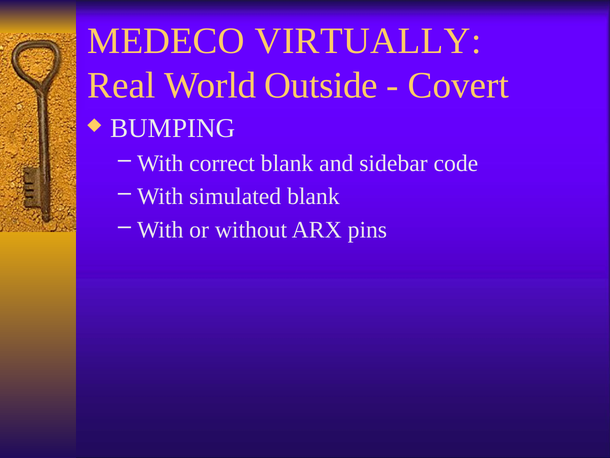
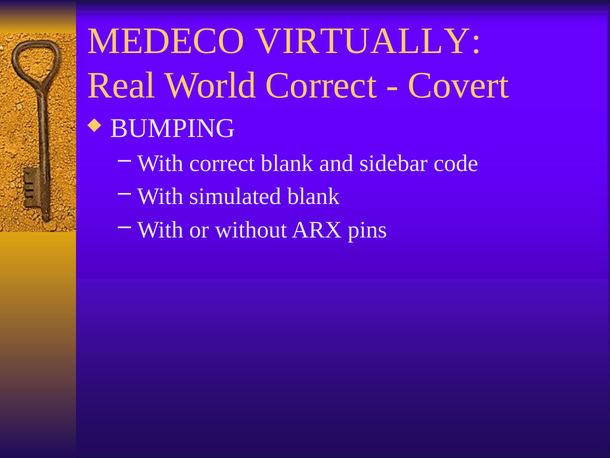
World Outside: Outside -> Correct (321, 86)
